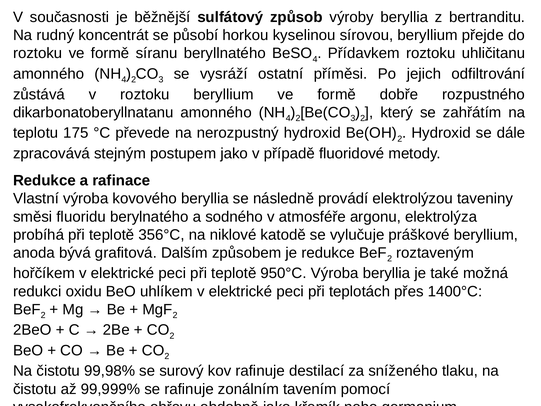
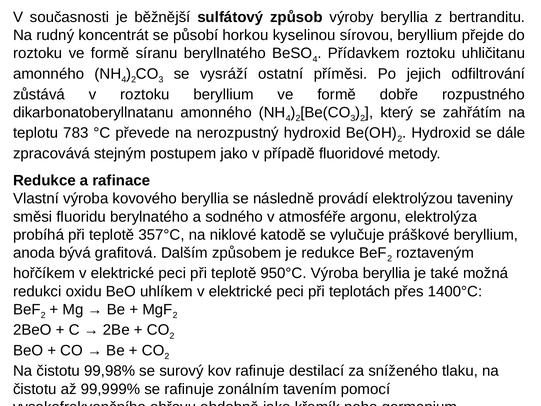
175: 175 -> 783 (76, 133)
356°C: 356°C -> 357°C (162, 235)
